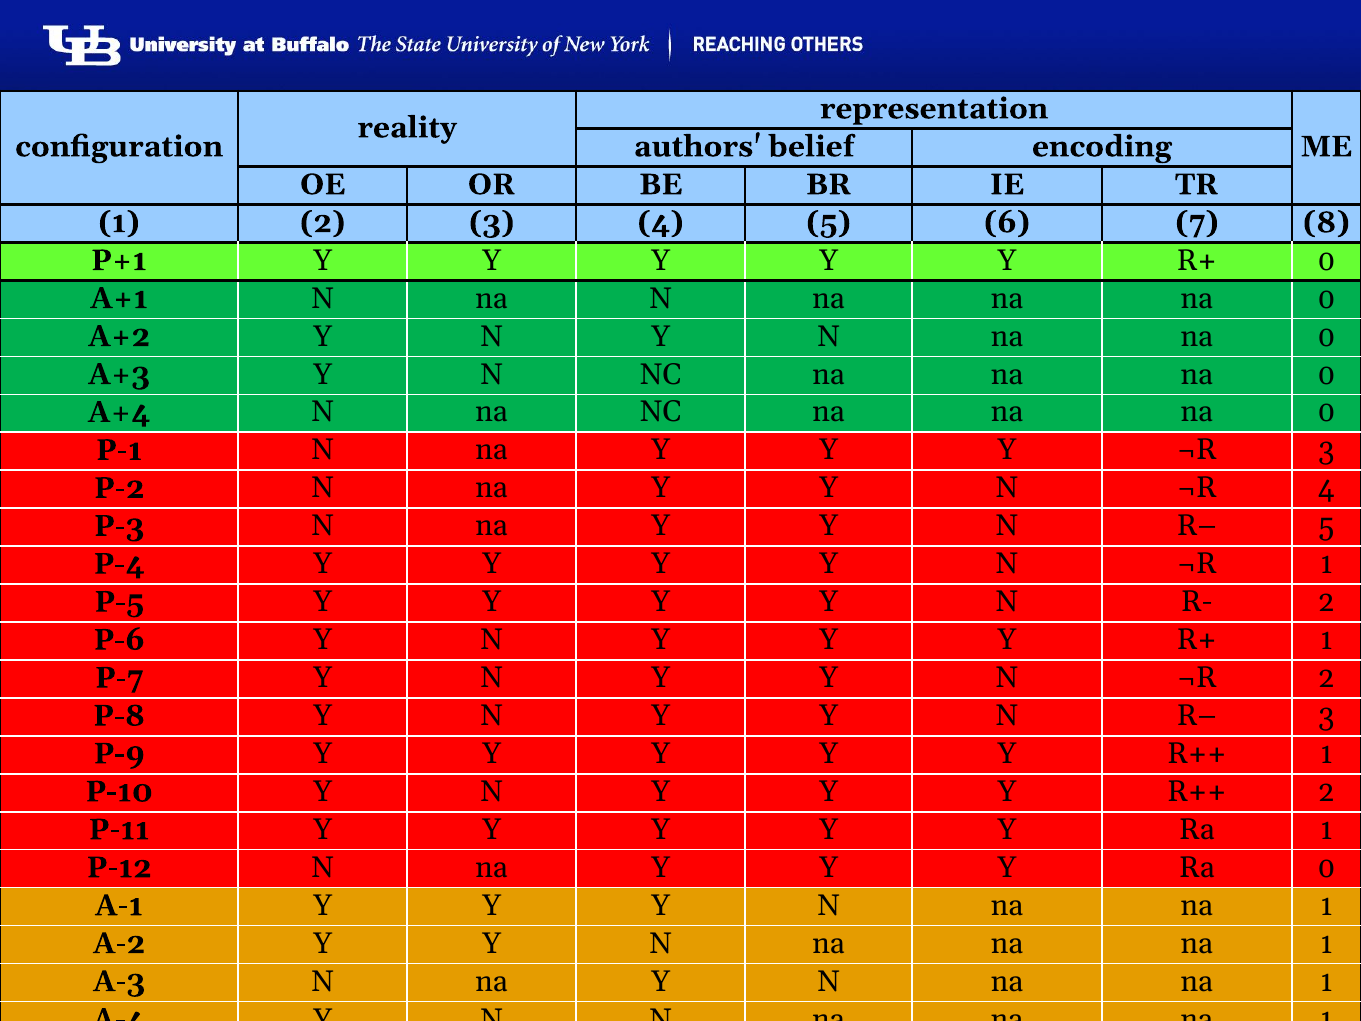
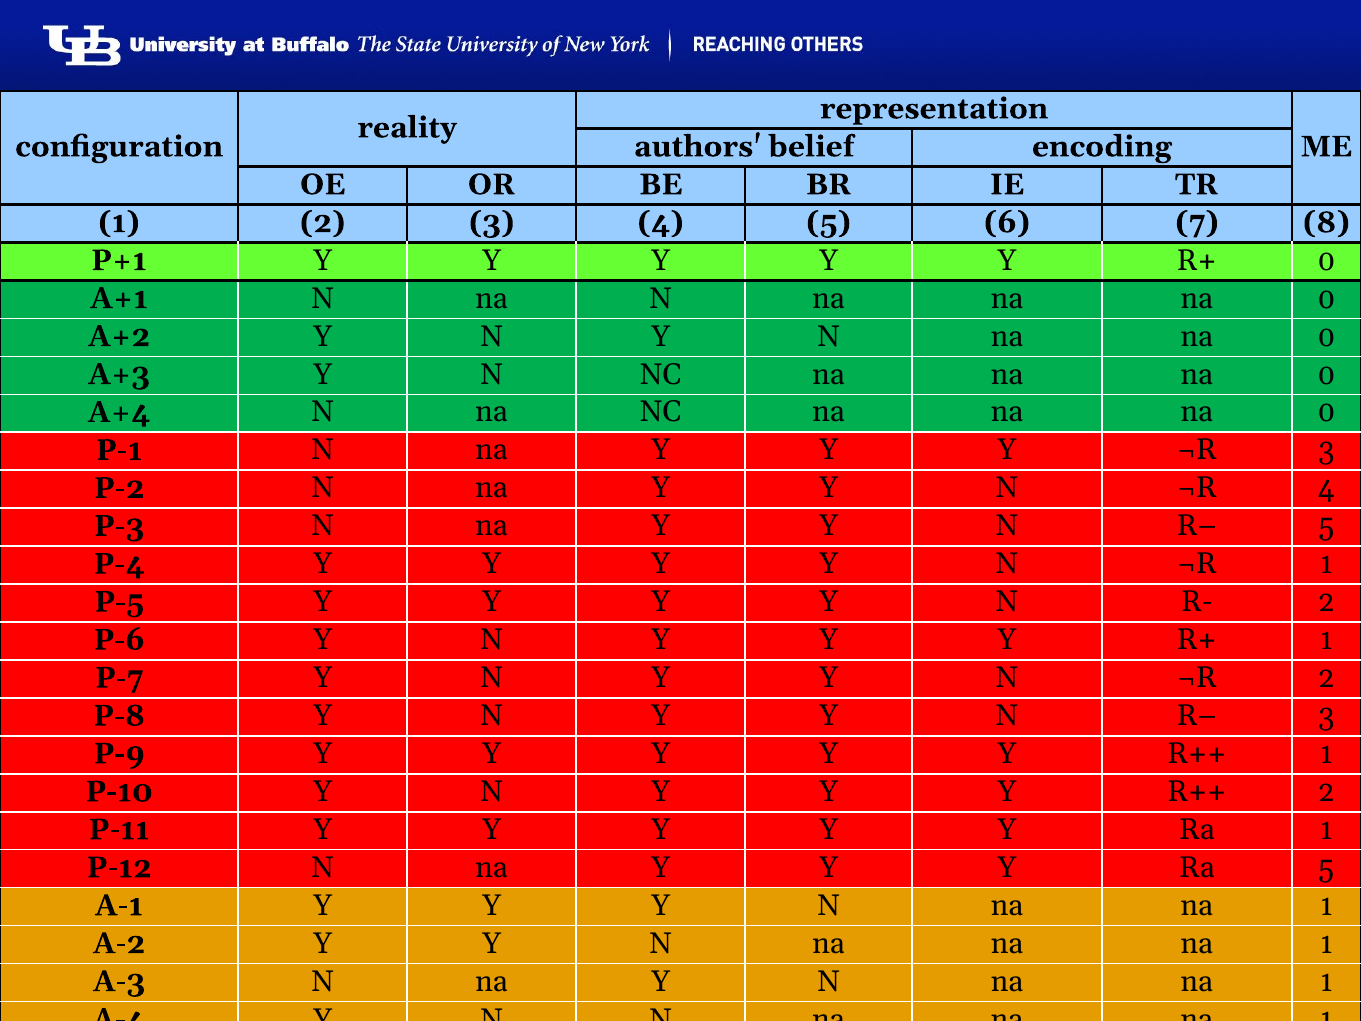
Ra 0: 0 -> 5 (1326, 867)
